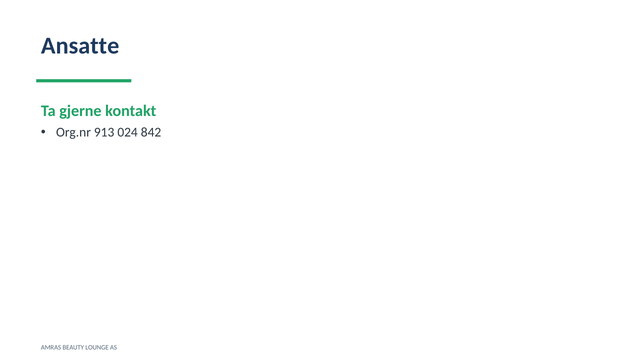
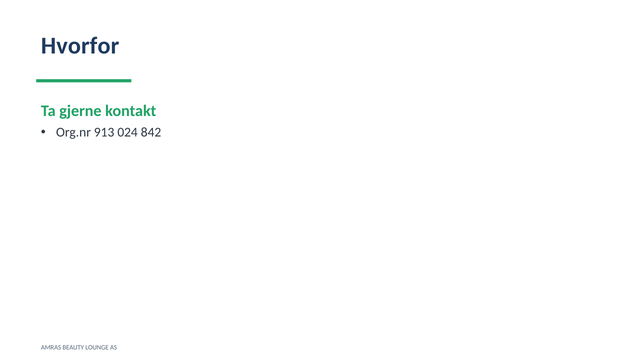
Ansatte: Ansatte -> Hvorfor (80, 46)
